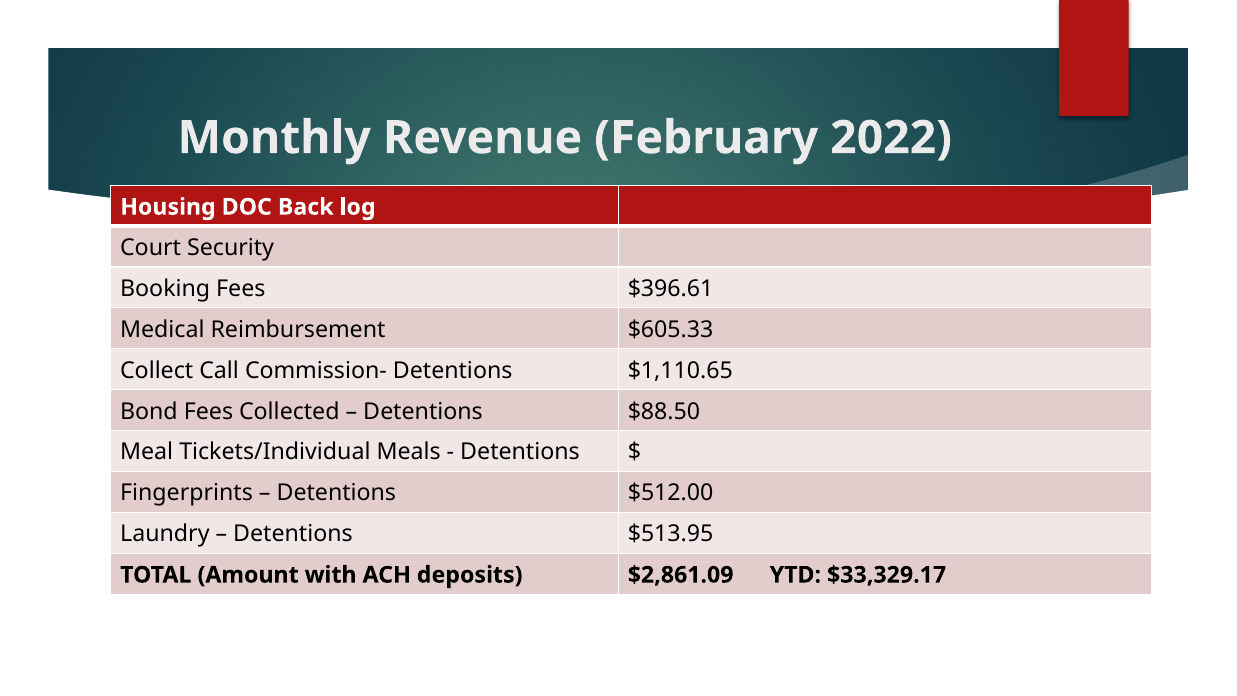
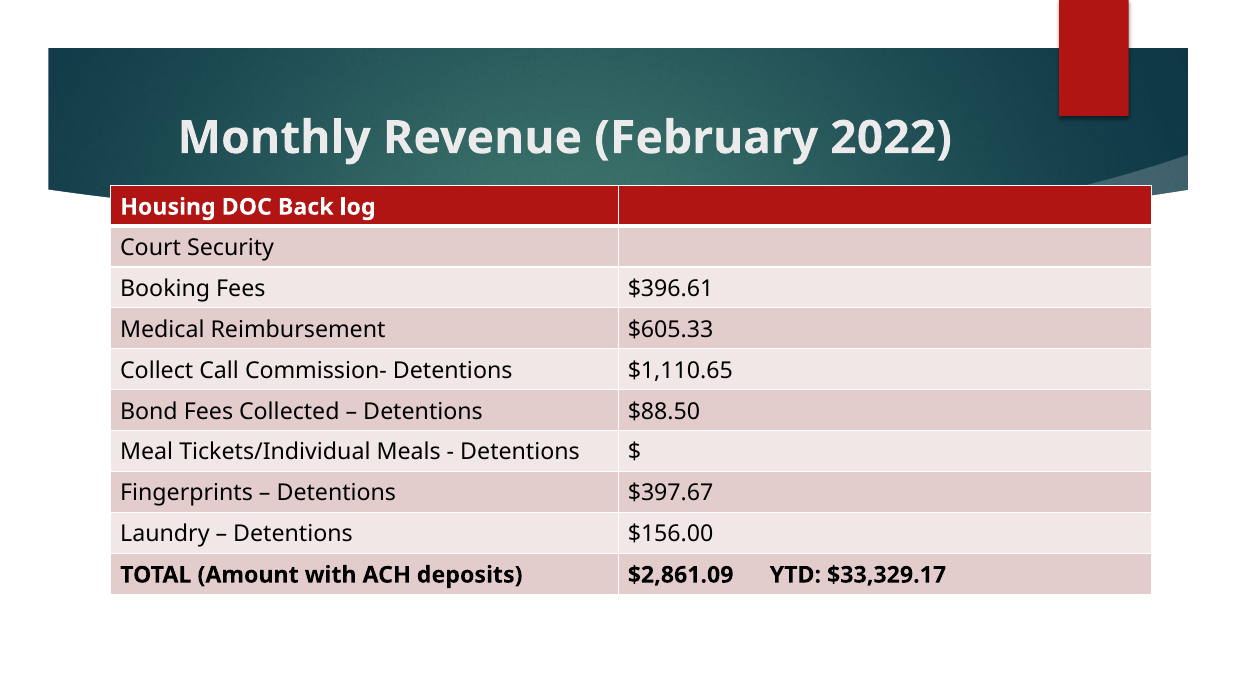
$512.00: $512.00 -> $397.67 (671, 493)
$513.95: $513.95 -> $156.00 (671, 534)
